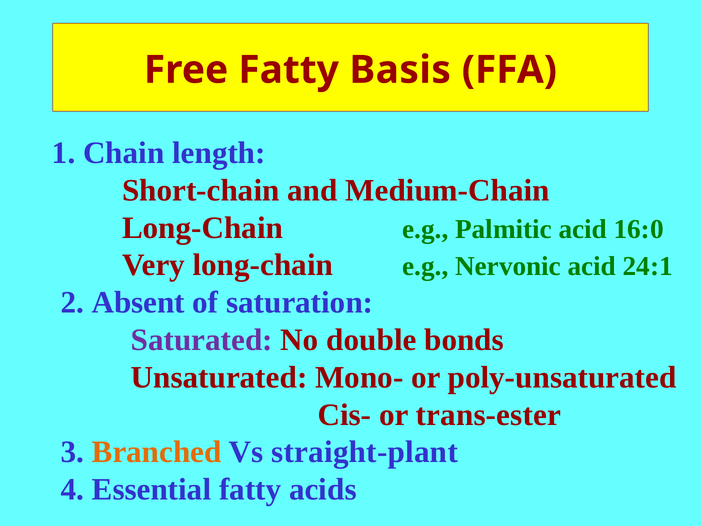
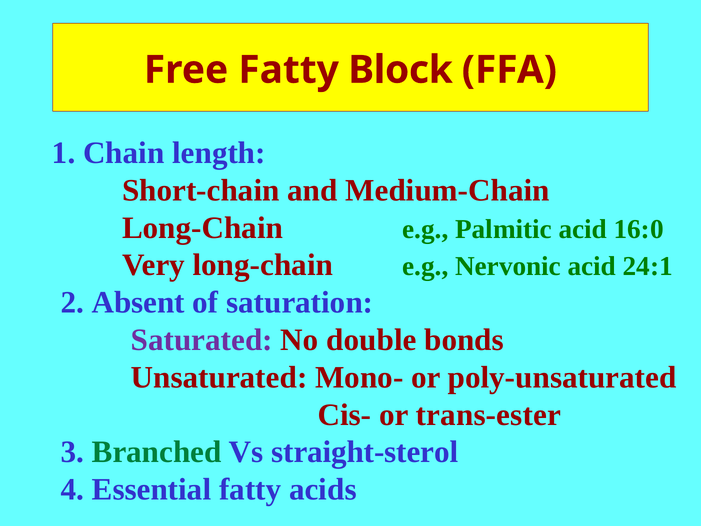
Basis: Basis -> Block (400, 70)
Branched colour: orange -> green (157, 452)
straight-plant: straight-plant -> straight-sterol (365, 452)
